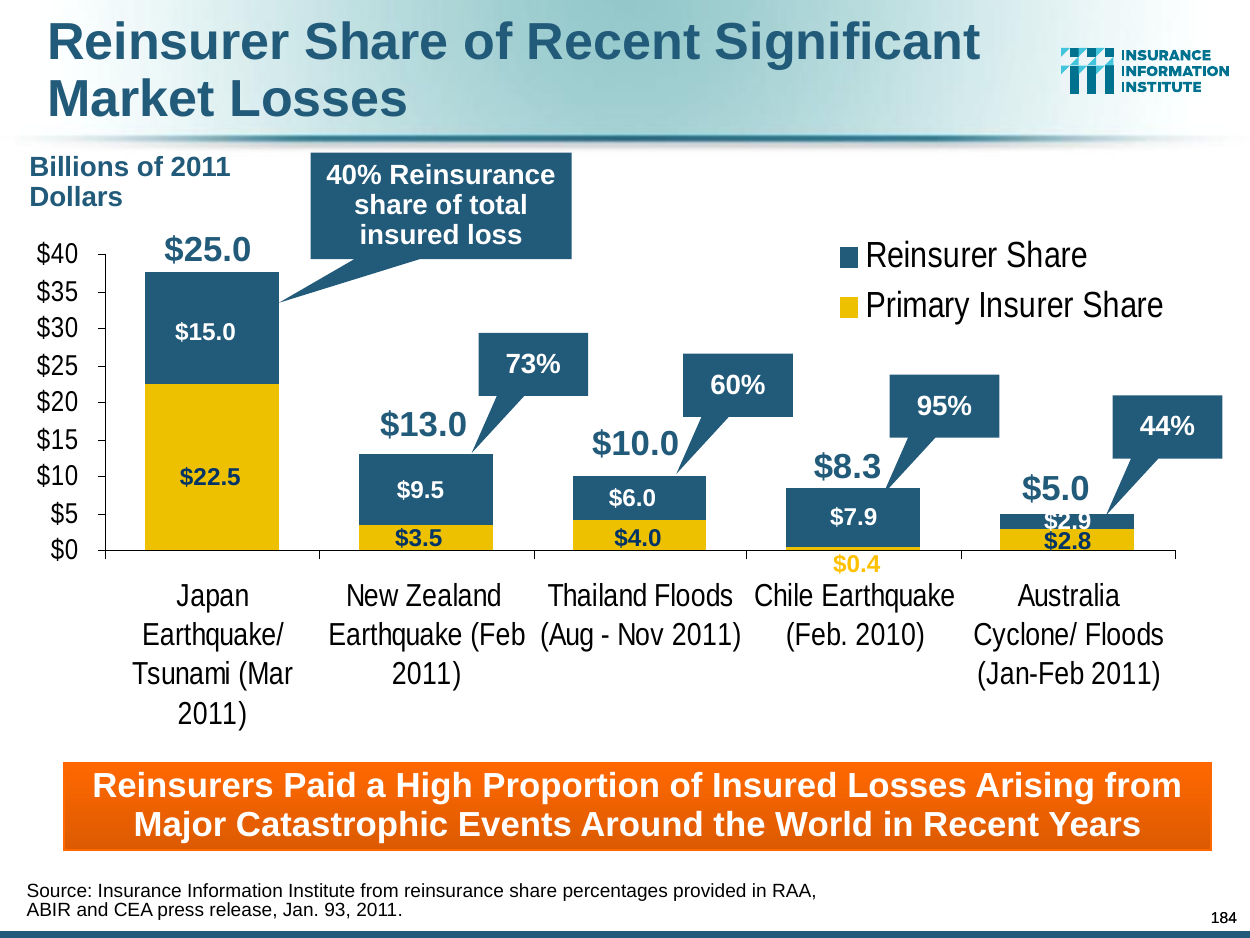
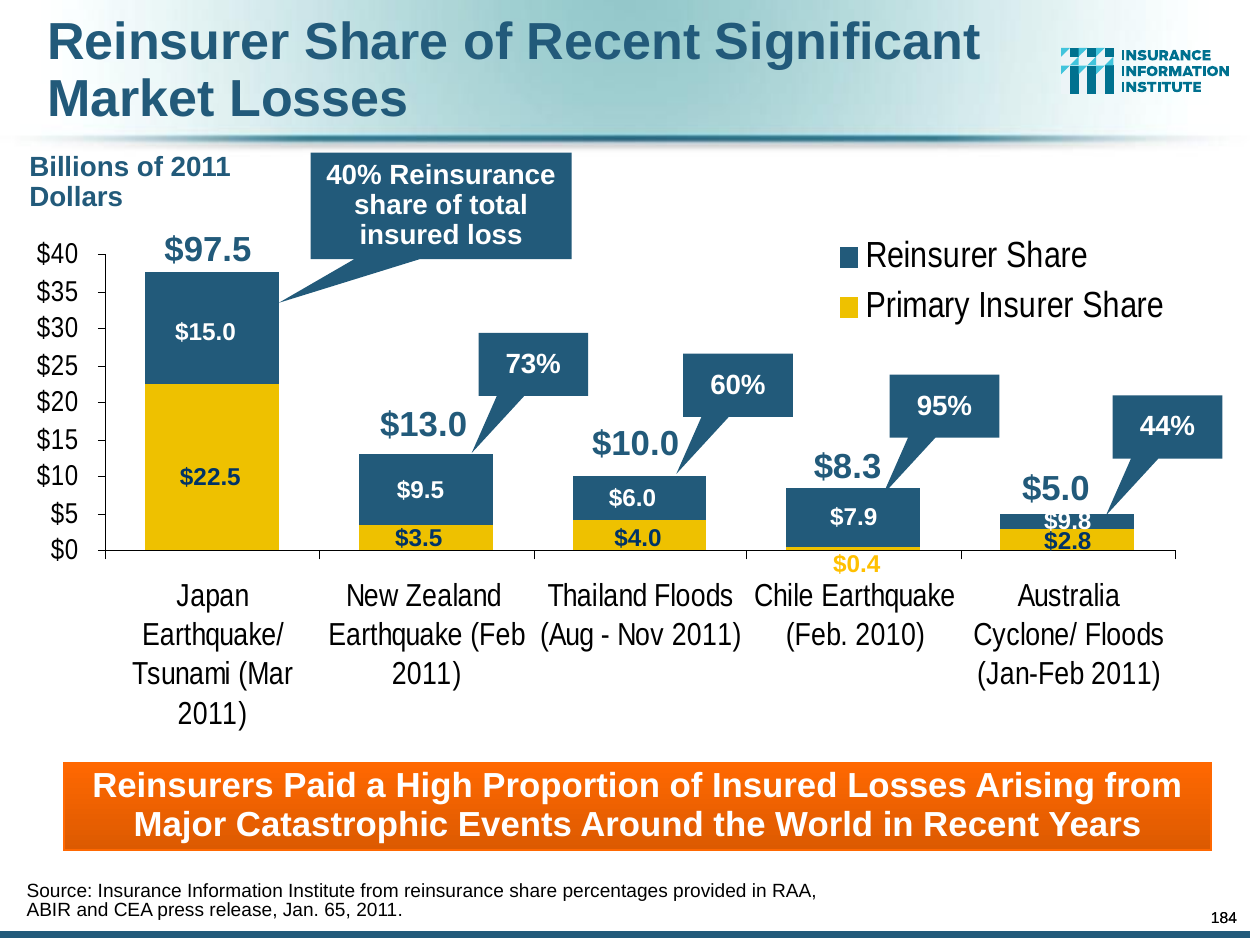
$25.0: $25.0 -> $97.5 (208, 250)
$2.9: $2.9 -> $9.8 (1068, 521)
93: 93 -> 65 (338, 910)
